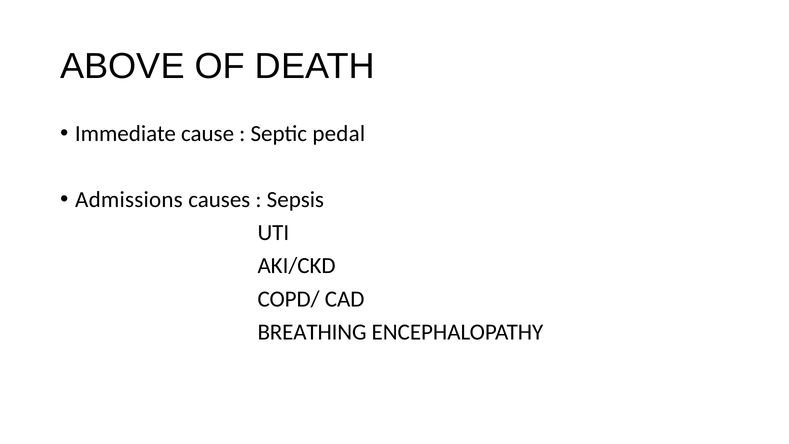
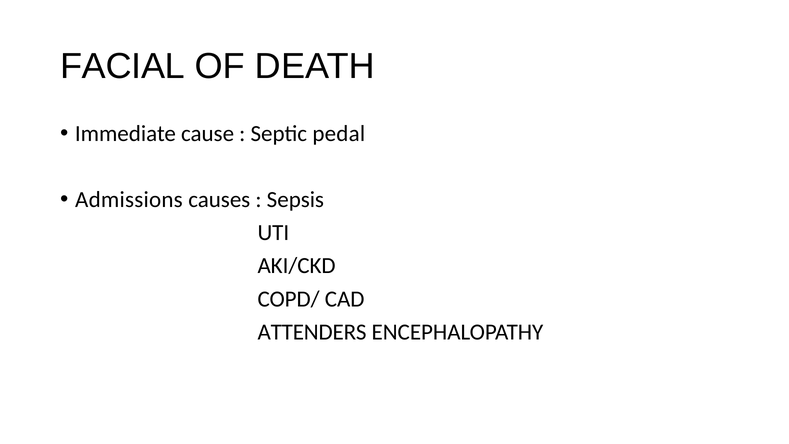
ABOVE: ABOVE -> FACIAL (123, 66)
BREATHING: BREATHING -> ATTENDERS (312, 332)
